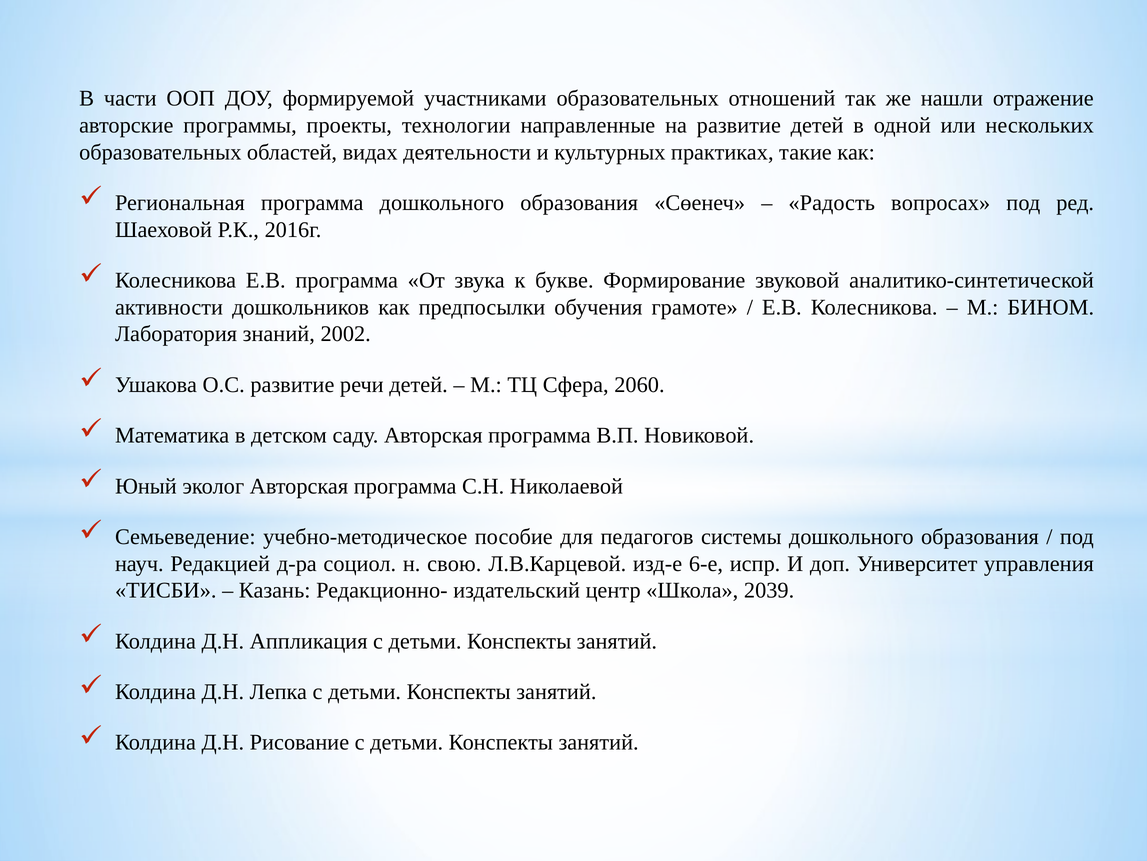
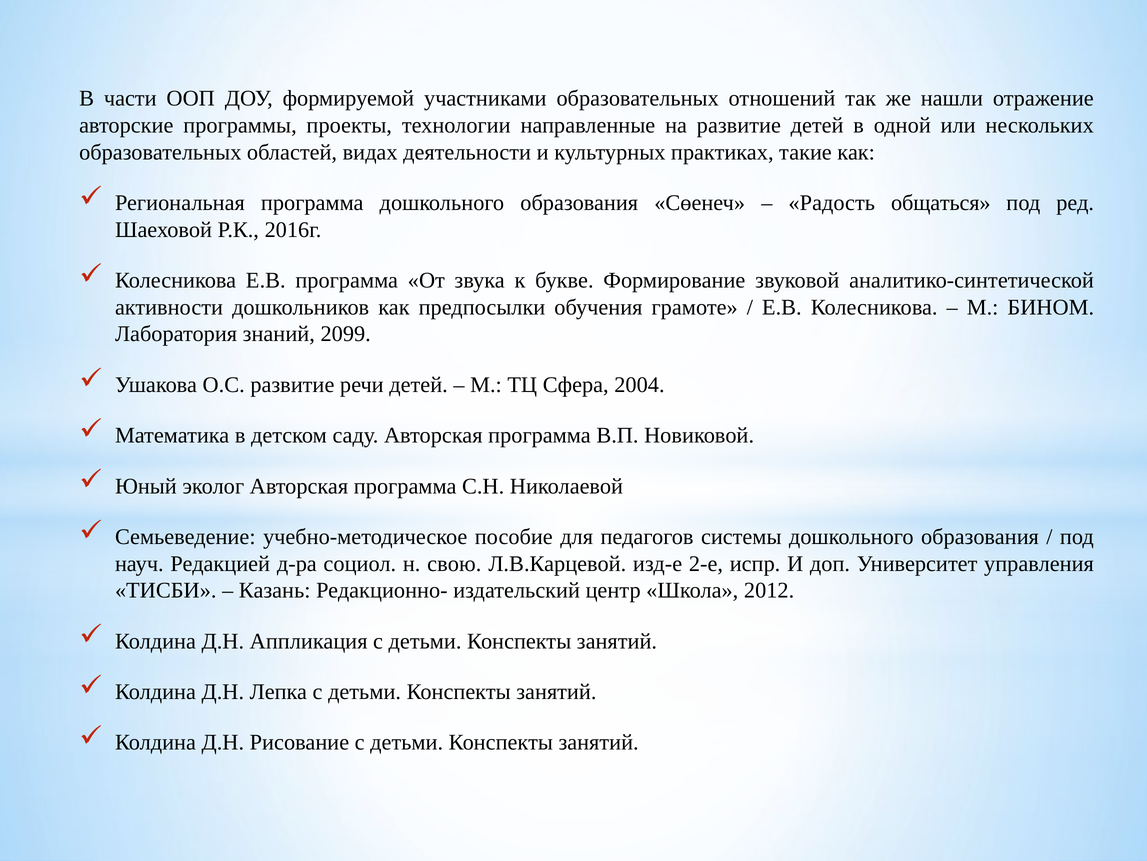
вопросах: вопросах -> общаться (941, 203)
2002: 2002 -> 2099 (346, 334)
2060: 2060 -> 2004 (639, 384)
6-е: 6-е -> 2-е (706, 563)
2039: 2039 -> 2012 (769, 590)
